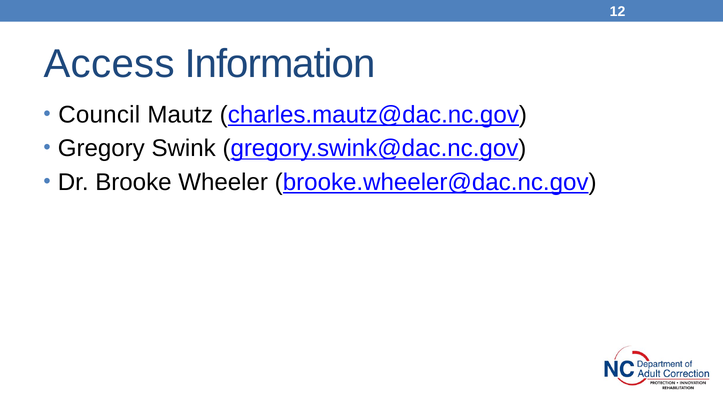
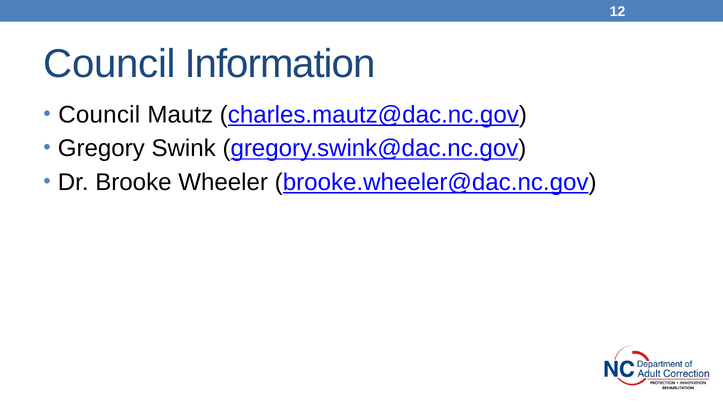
Access: Access -> Council (110, 64)
